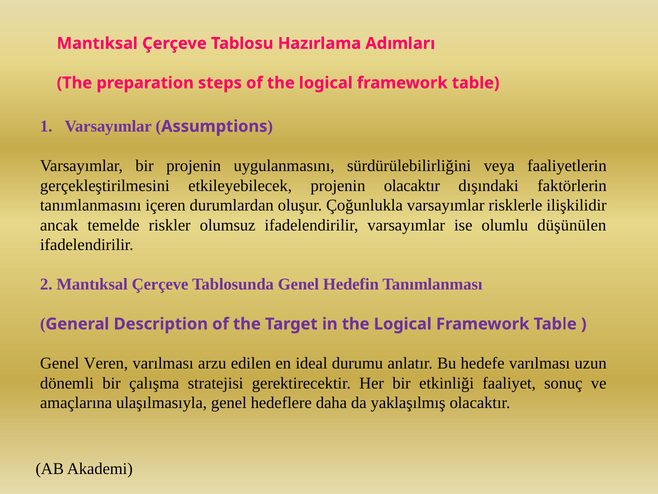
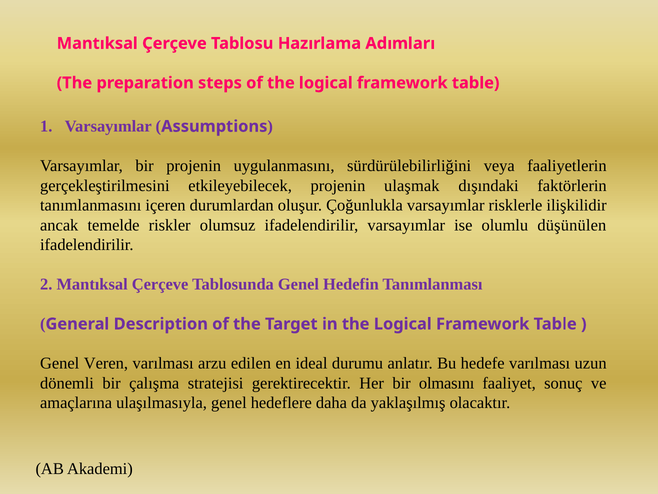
projenin olacaktır: olacaktır -> ulaşmak (412, 185)
etkinliği: etkinliği -> olmasını (447, 383)
